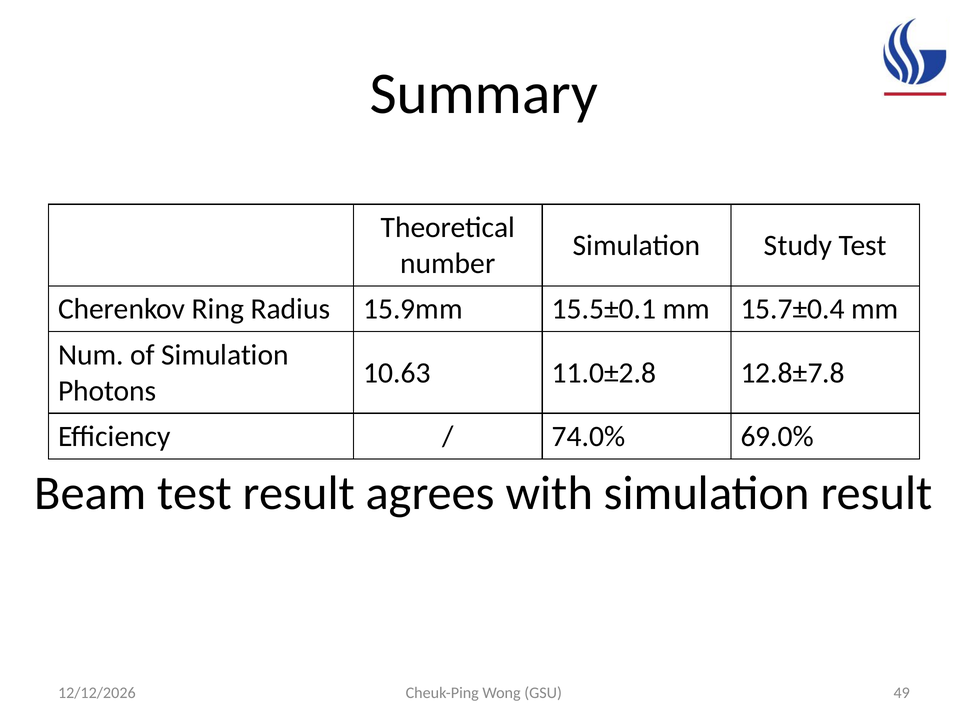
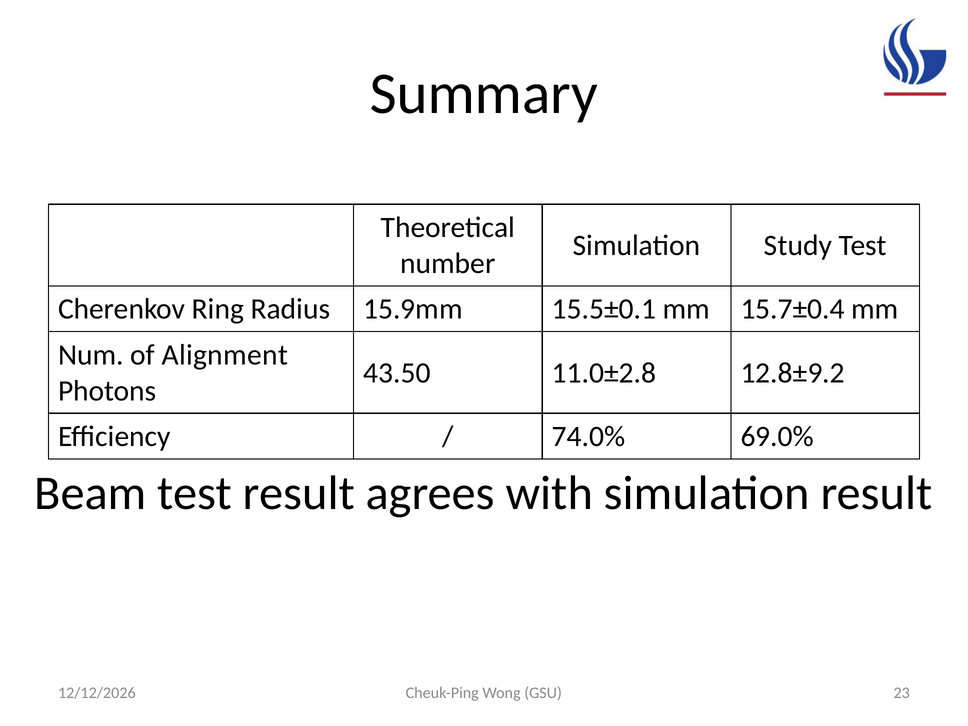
of Simulation: Simulation -> Alignment (225, 355)
10.63: 10.63 -> 43.50 (397, 373)
12.8±7.8: 12.8±7.8 -> 12.8±9.2 (793, 373)
49: 49 -> 23 (902, 693)
